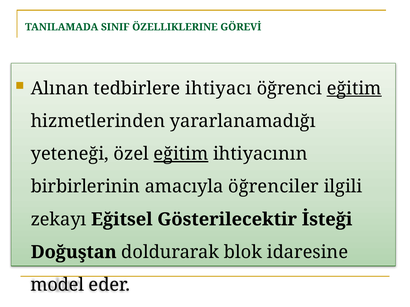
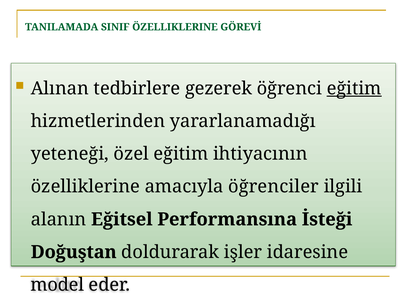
ihtiyacı: ihtiyacı -> gezerek (219, 89)
eğitim underline: present -> none (181, 154)
birbirlerinin: birbirlerinin -> özelliklerine (85, 187)
zekayı: zekayı -> alanın (59, 220)
Gösterilecektir: Gösterilecektir -> Performansına (227, 220)
blok: blok -> işler (243, 253)
